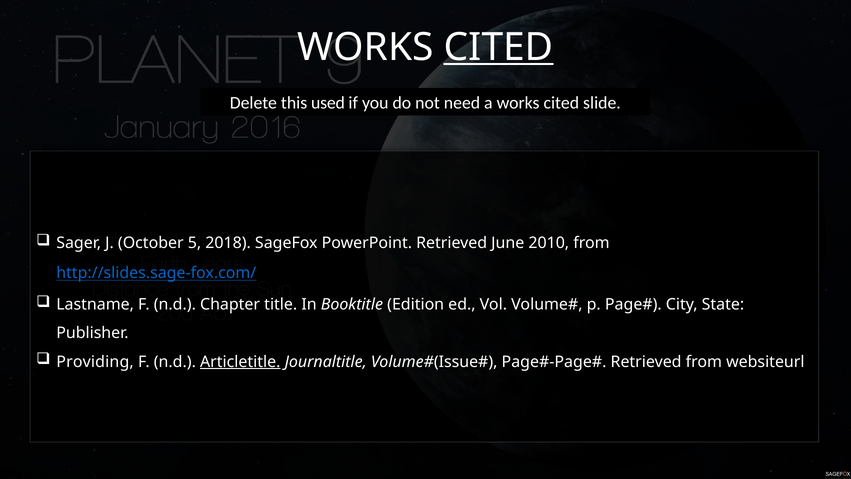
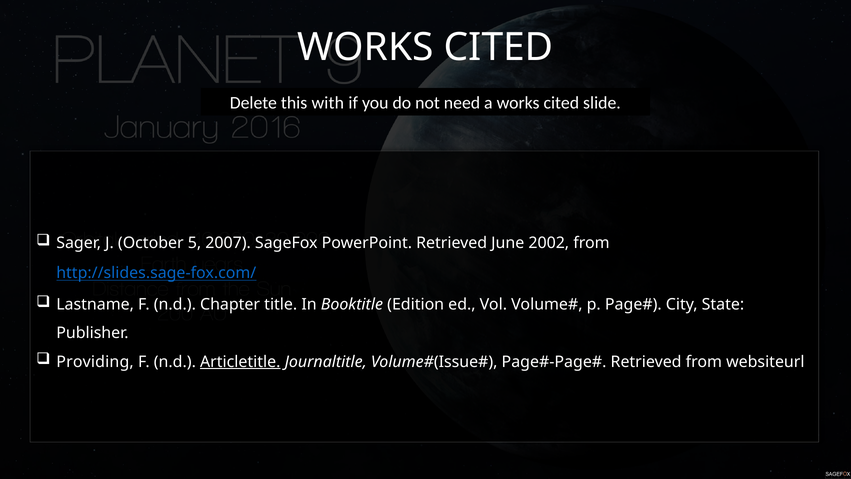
CITED underline: present -> none (499, 47)
used: used -> with (328, 103)
2018: 2018 -> 2007 (228, 243)
2010: 2010 -> 2002 (549, 243)
